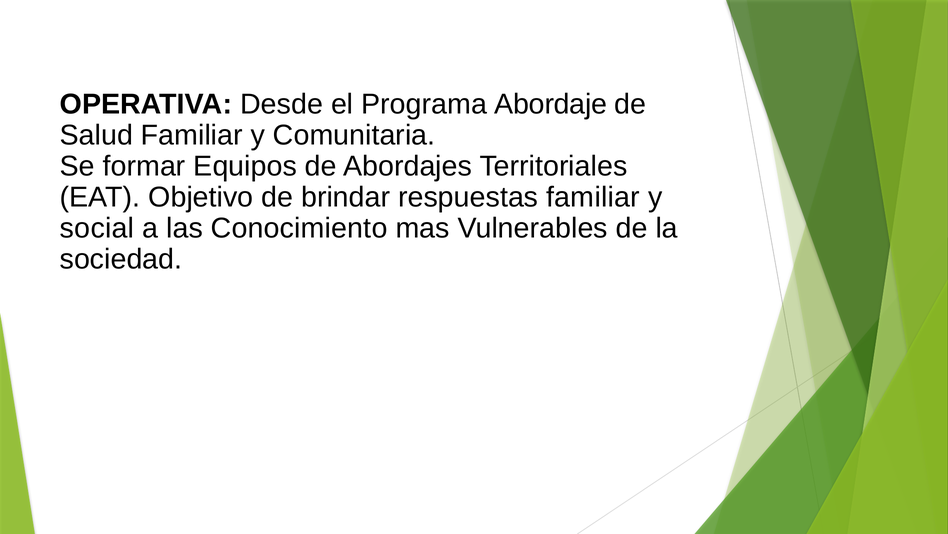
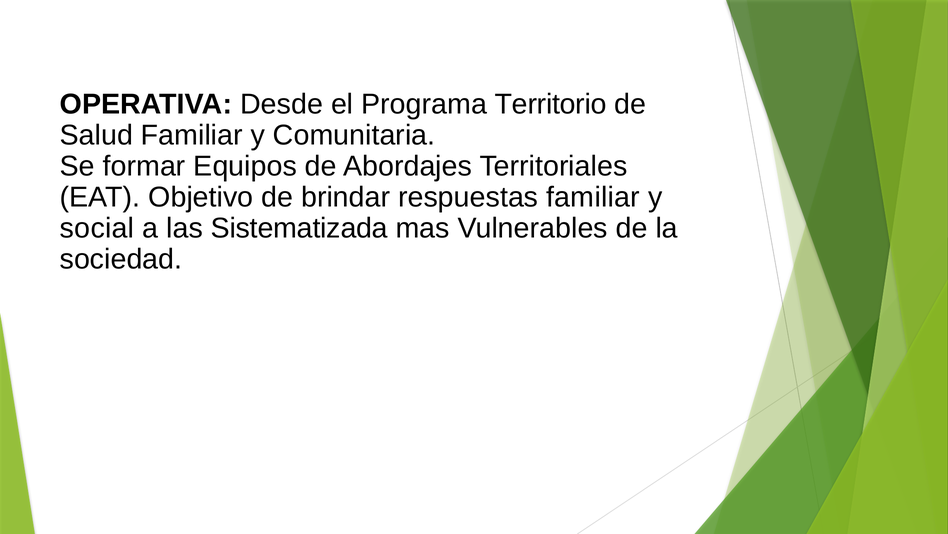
Abordaje: Abordaje -> Territorio (551, 104)
Conocimiento: Conocimiento -> Sistematizada (299, 228)
